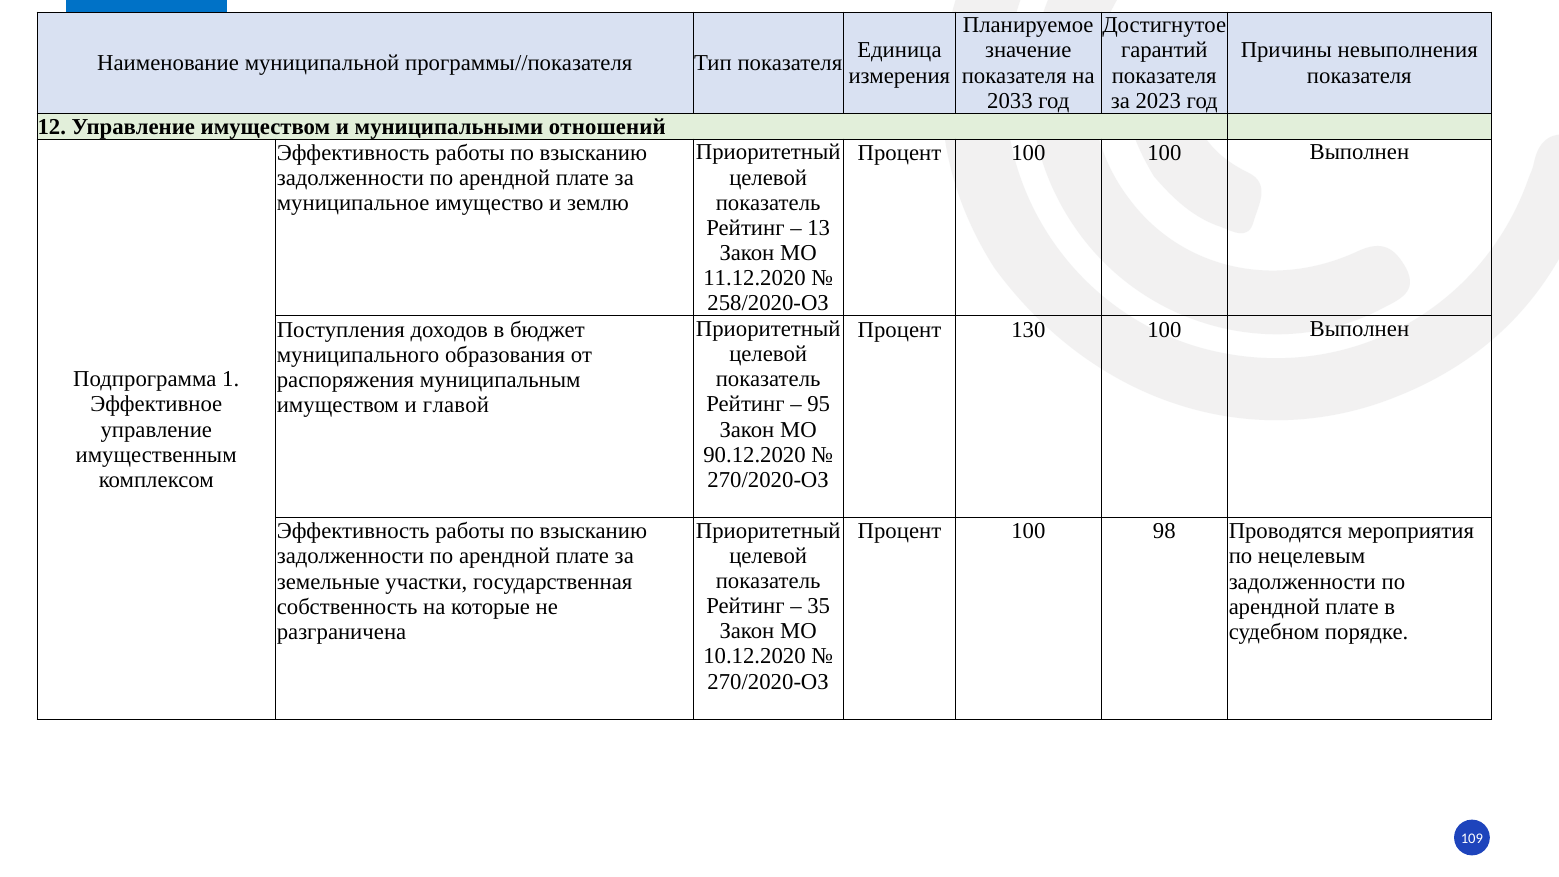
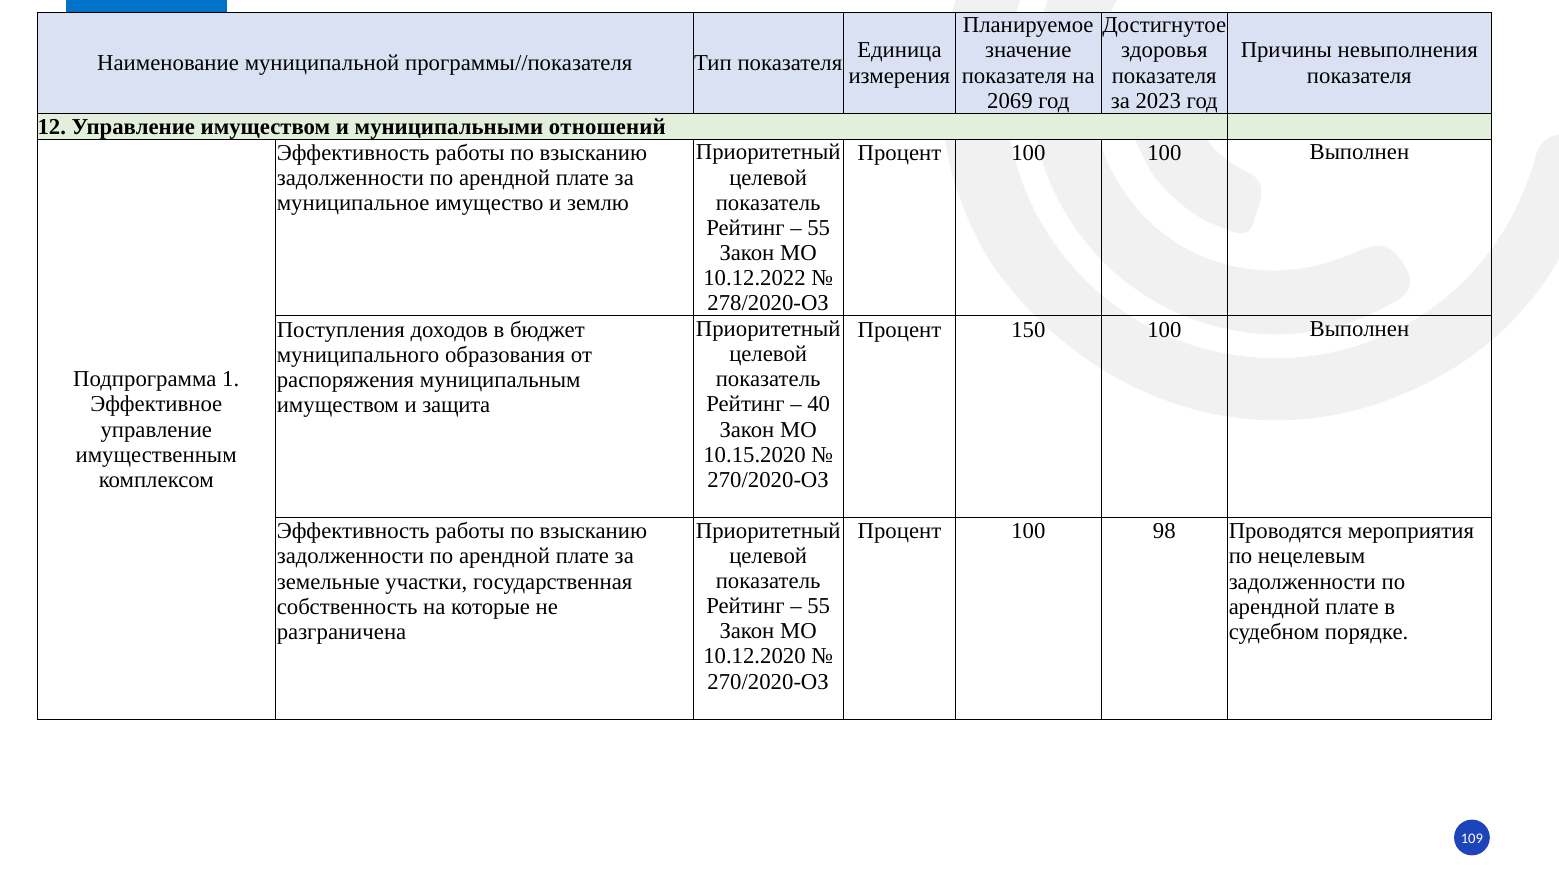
гарантий: гарантий -> здоровья (1164, 50)
2033: 2033 -> 2069 (1010, 101)
13: 13 -> 55 (819, 228)
11.12.2020: 11.12.2020 -> 10.12.2022 (755, 278)
258/2020-ОЗ: 258/2020-ОЗ -> 278/2020-ОЗ (768, 303)
130: 130 -> 150 (1028, 330)
95: 95 -> 40 (819, 404)
главой: главой -> защита (456, 405)
90.12.2020: 90.12.2020 -> 10.15.2020 (755, 455)
35: 35 -> 55 (819, 606)
